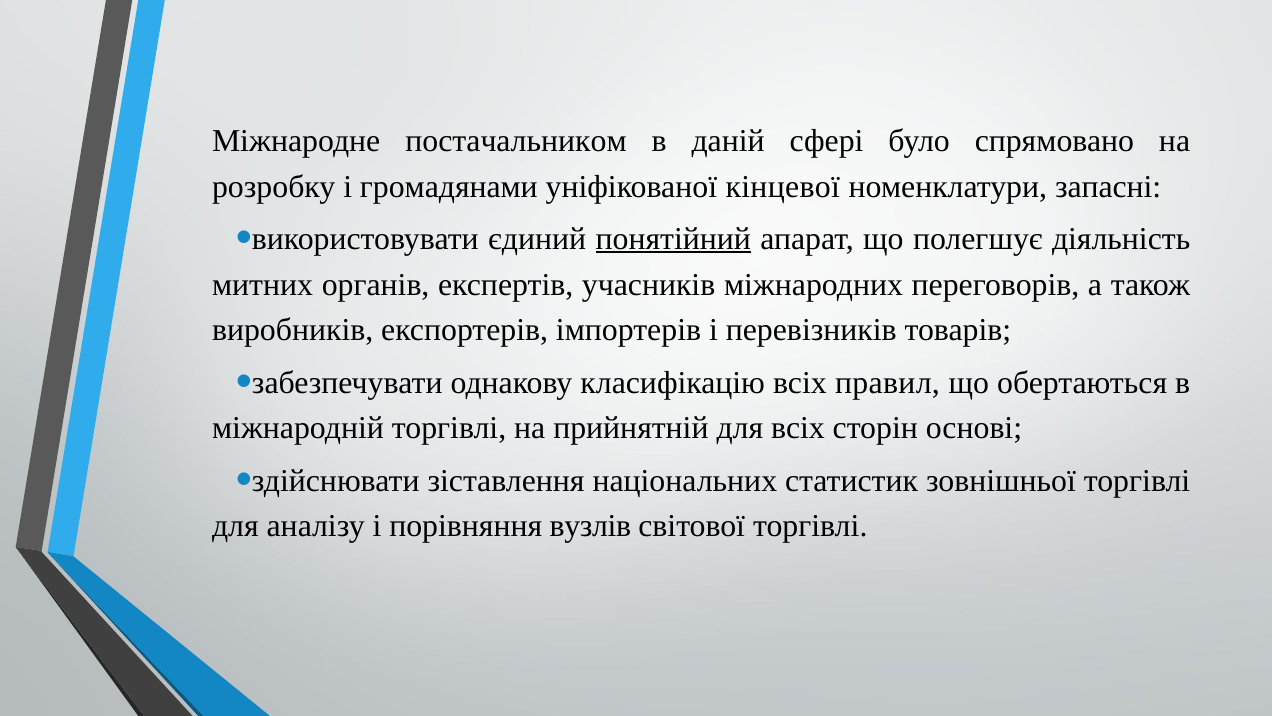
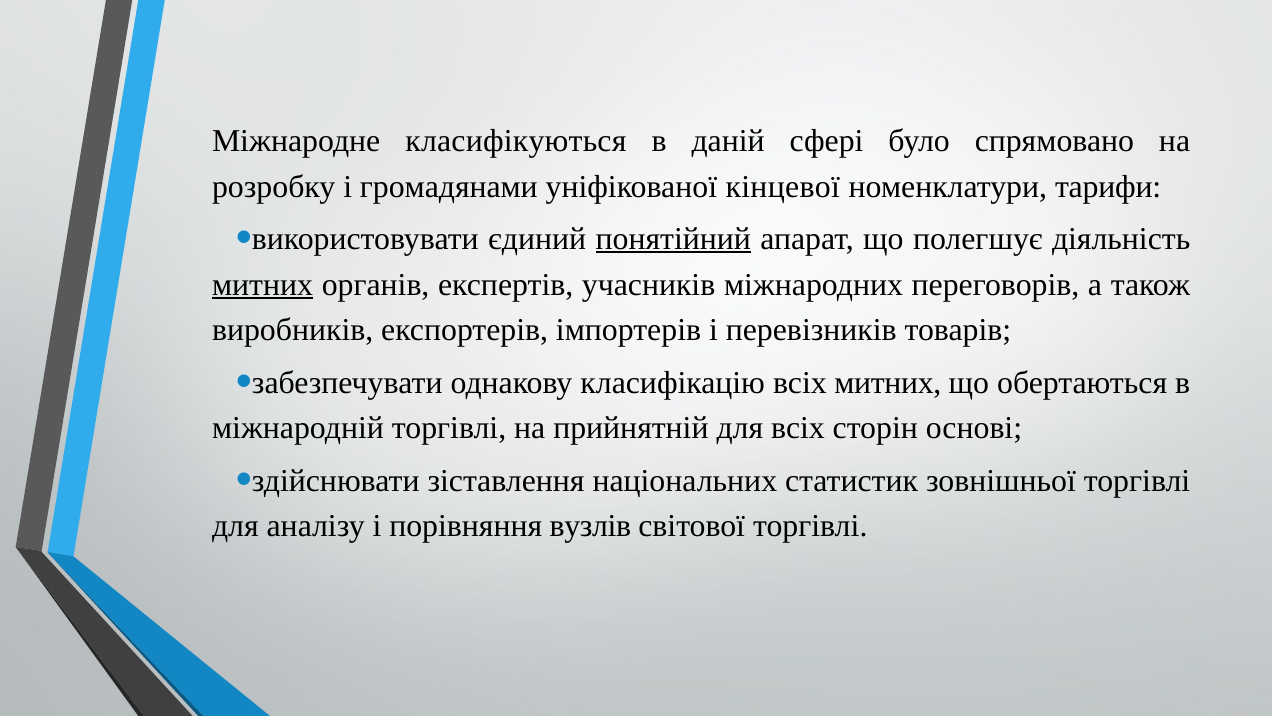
постачальником: постачальником -> класифікуються (516, 141)
запасні: запасні -> тарифи (1108, 186)
митних underline: none -> present (263, 284)
всіх правил: правил -> митних (888, 382)
